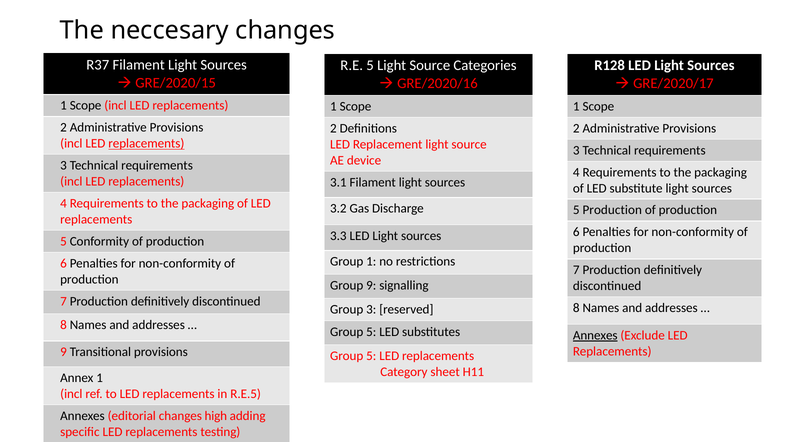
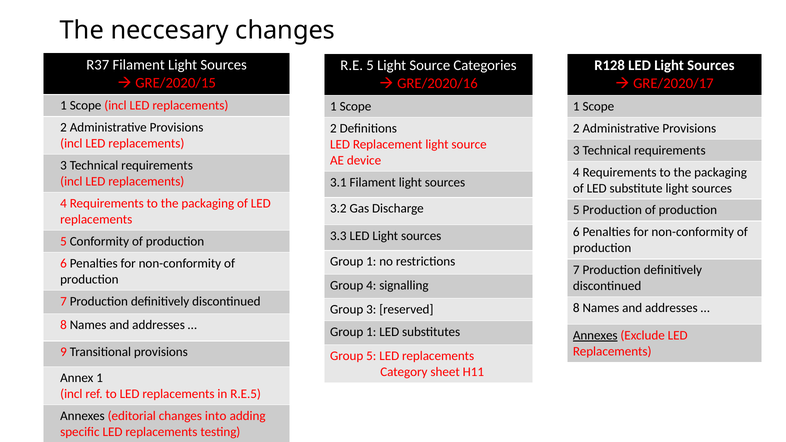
replacements underline: present -> none (146, 144)
Group 9: 9 -> 4 (371, 285)
5: 5 -> 1 (371, 332)
high: high -> into (216, 416)
